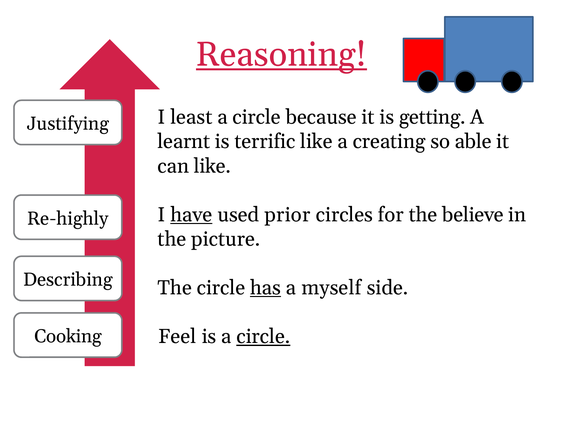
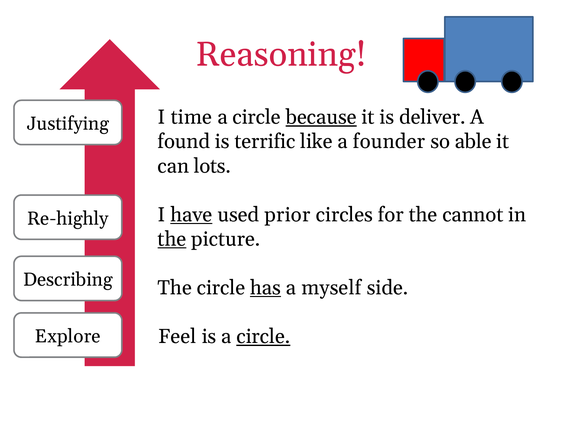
Reasoning underline: present -> none (281, 55)
least: least -> time (191, 117)
because underline: none -> present (321, 117)
getting: getting -> deliver (432, 117)
learnt: learnt -> found (184, 142)
creating: creating -> founder (389, 142)
can like: like -> lots (212, 166)
believe: believe -> cannot (473, 215)
the underline: none -> present (172, 239)
Cooking: Cooking -> Explore (68, 337)
